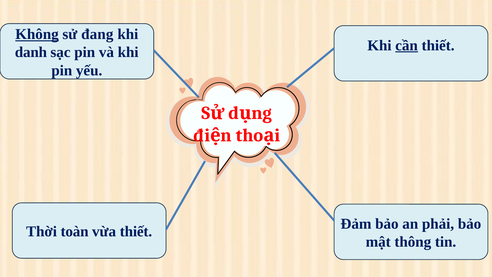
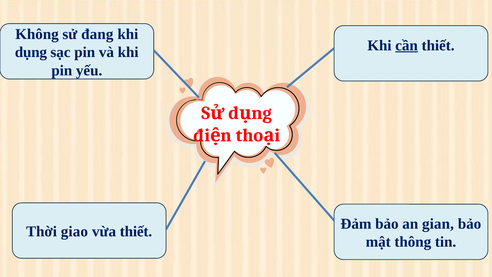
Không underline: present -> none (37, 34)
danh: danh -> dụng (31, 52)
phải: phải -> gian (438, 224)
toàn: toàn -> giao (74, 231)
